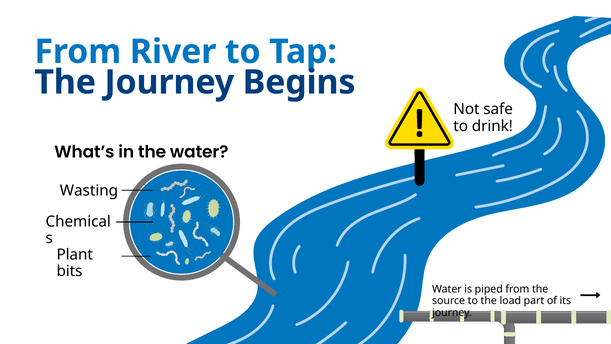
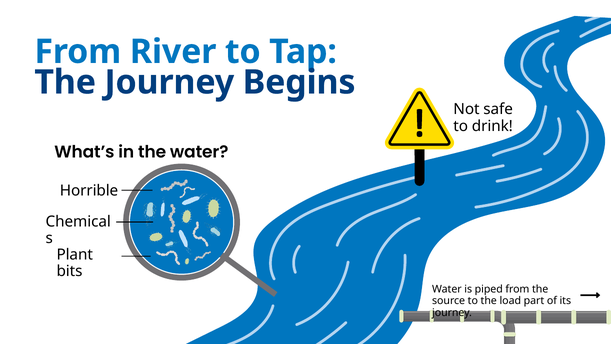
Wasting: Wasting -> Horrible (89, 191)
